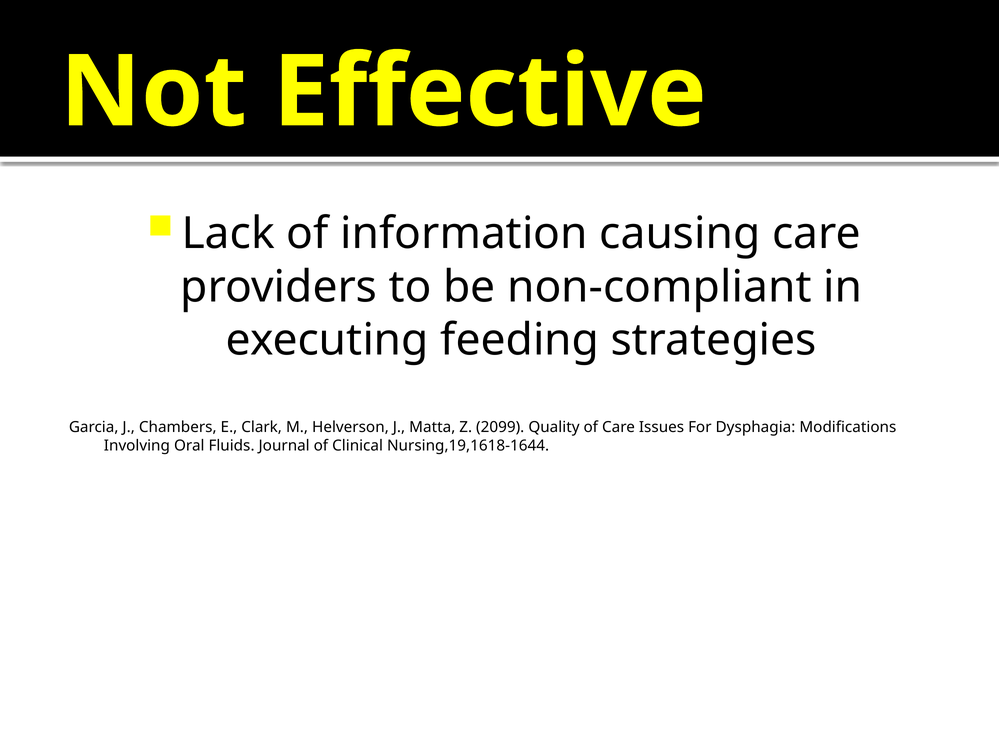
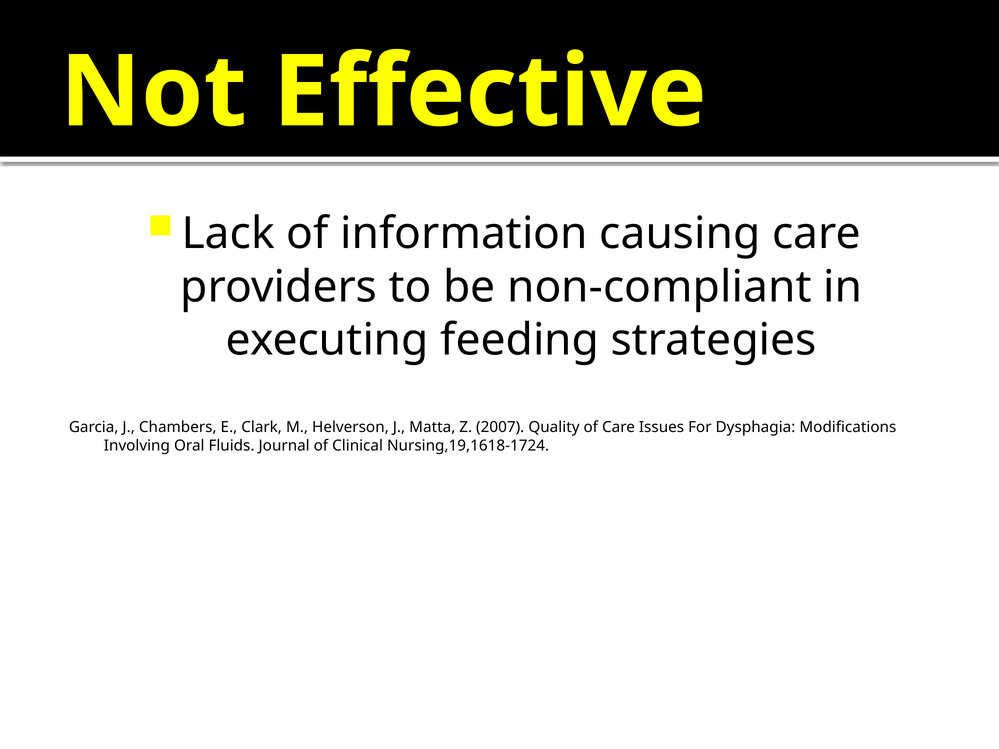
2099: 2099 -> 2007 (500, 427)
Nursing,19,1618-1644: Nursing,19,1618-1644 -> Nursing,19,1618-1724 (468, 446)
